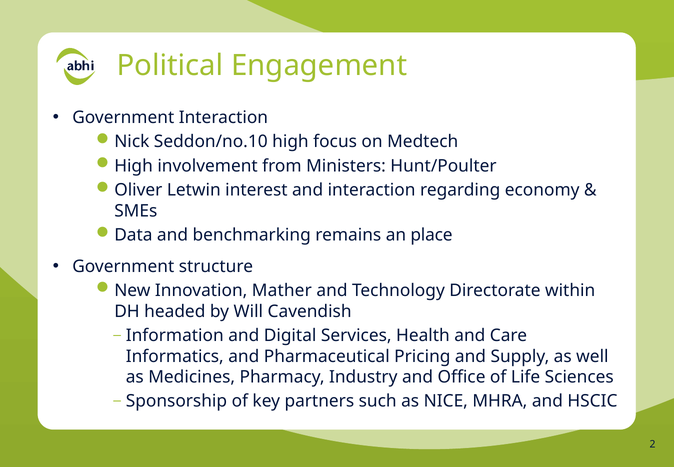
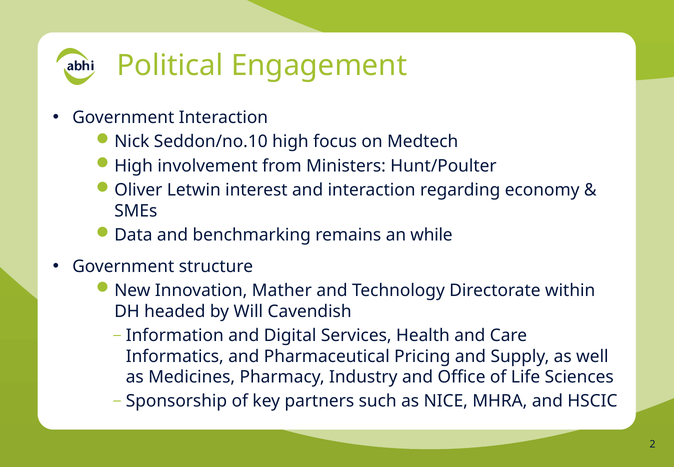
place: place -> while (431, 235)
